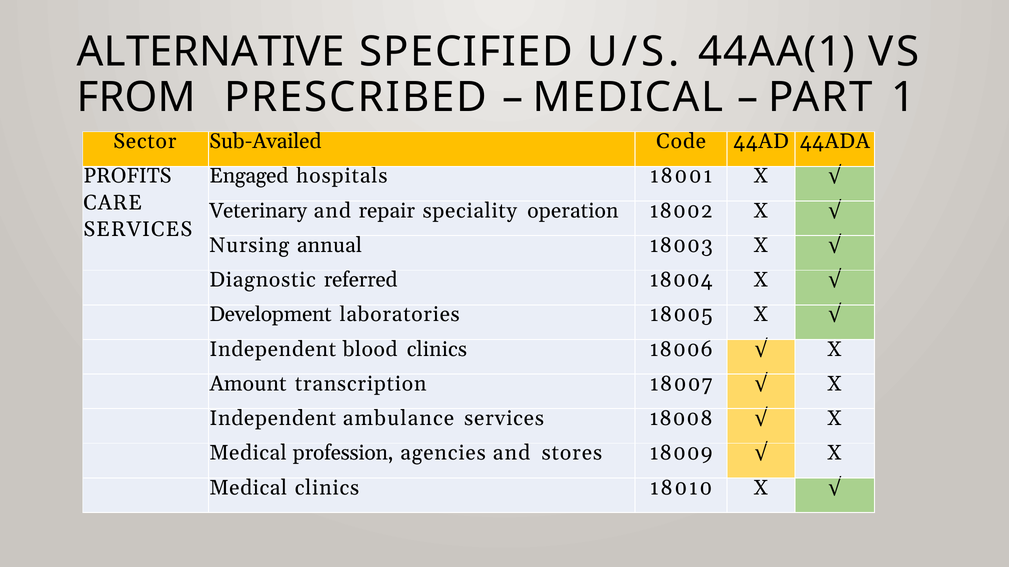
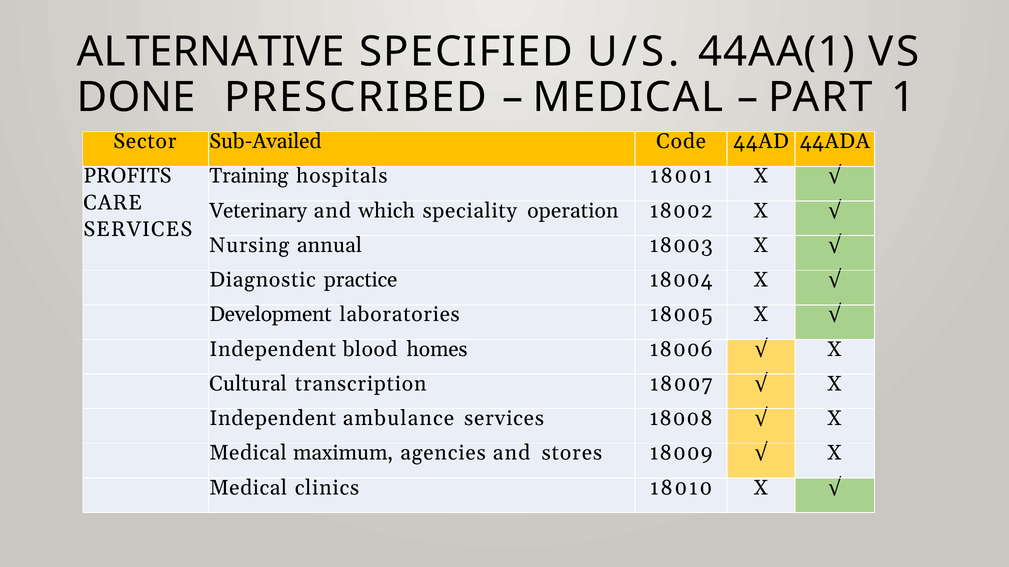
FROM: FROM -> DONE (136, 98)
Engaged: Engaged -> Training (249, 176)
repair: repair -> which (387, 211)
referred: referred -> practice (361, 280)
blood clinics: clinics -> homes (437, 349)
Amount: Amount -> Cultural (248, 384)
profession: profession -> maximum (343, 453)
